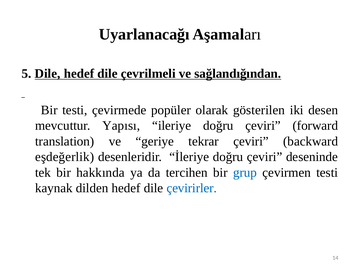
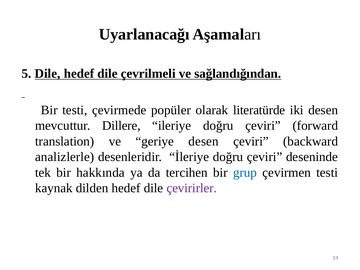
gösterilen: gösterilen -> literatürde (259, 110)
Yapısı: Yapısı -> Dillere (121, 126)
geriye tekrar: tekrar -> desen (204, 141)
eşdeğerlik: eşdeğerlik -> analizlerle (65, 157)
çevirirler colour: blue -> purple (192, 188)
